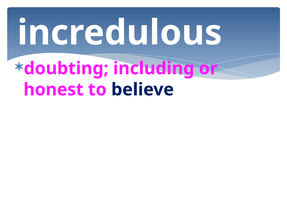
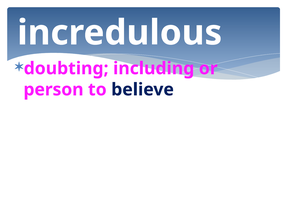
honest: honest -> person (53, 89)
